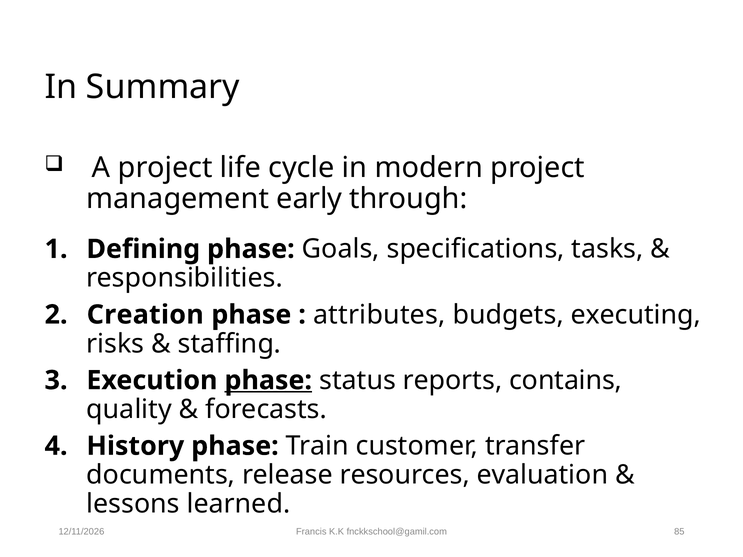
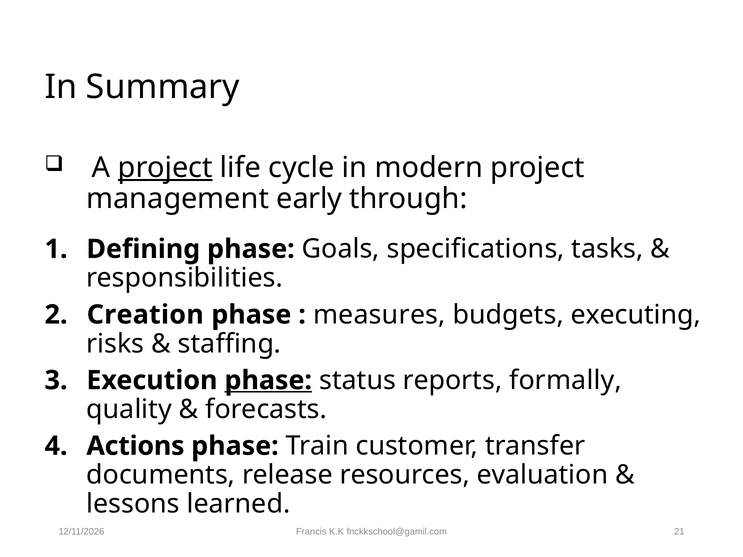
project underline: none -> present (165, 168)
attributes: attributes -> measures (379, 315)
contains: contains -> formally (566, 381)
History: History -> Actions (135, 446)
85: 85 -> 21 (679, 532)
